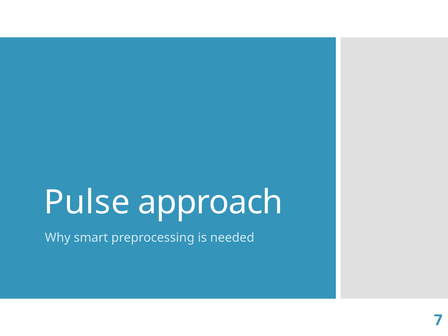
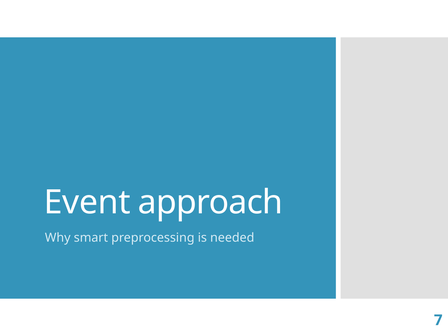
Pulse: Pulse -> Event (87, 203)
